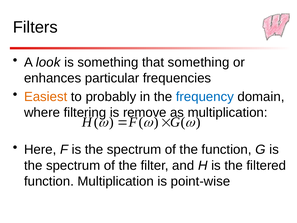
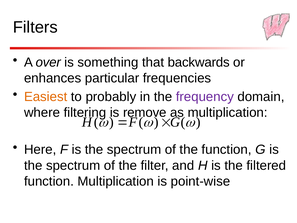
look: look -> over (48, 62)
that something: something -> backwards (199, 62)
frequency colour: blue -> purple (205, 97)
